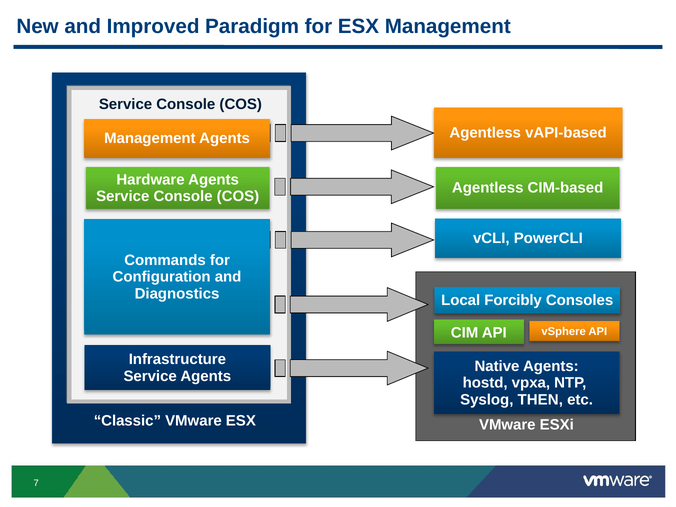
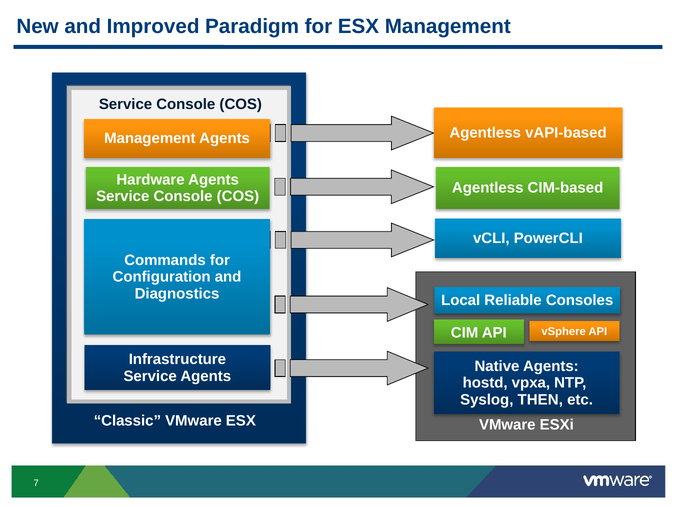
Forcibly: Forcibly -> Reliable (513, 300)
